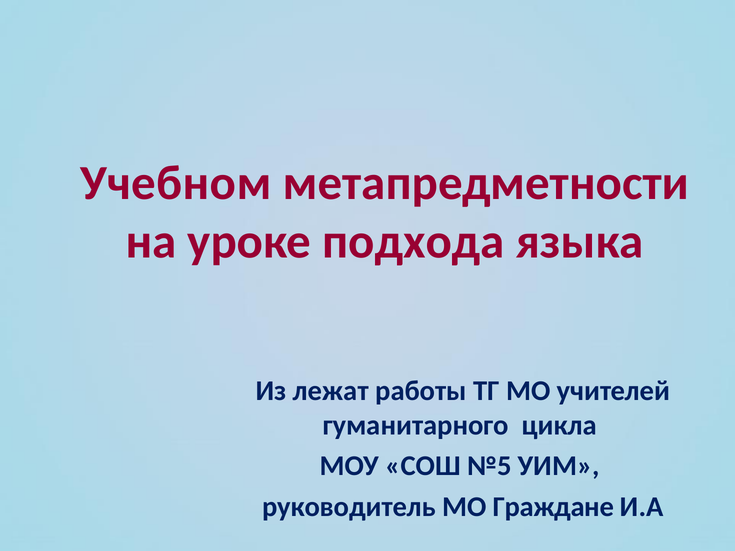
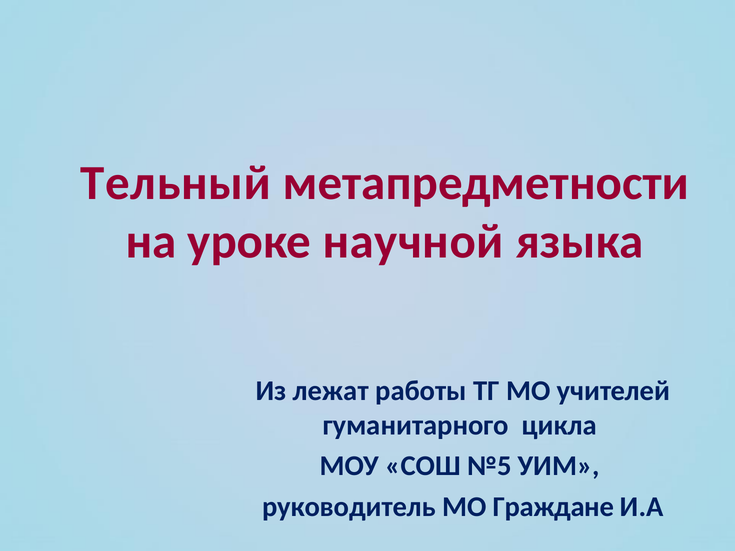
Учебном: Учебном -> Тельный (176, 183)
подхода: подхода -> научной (413, 242)
